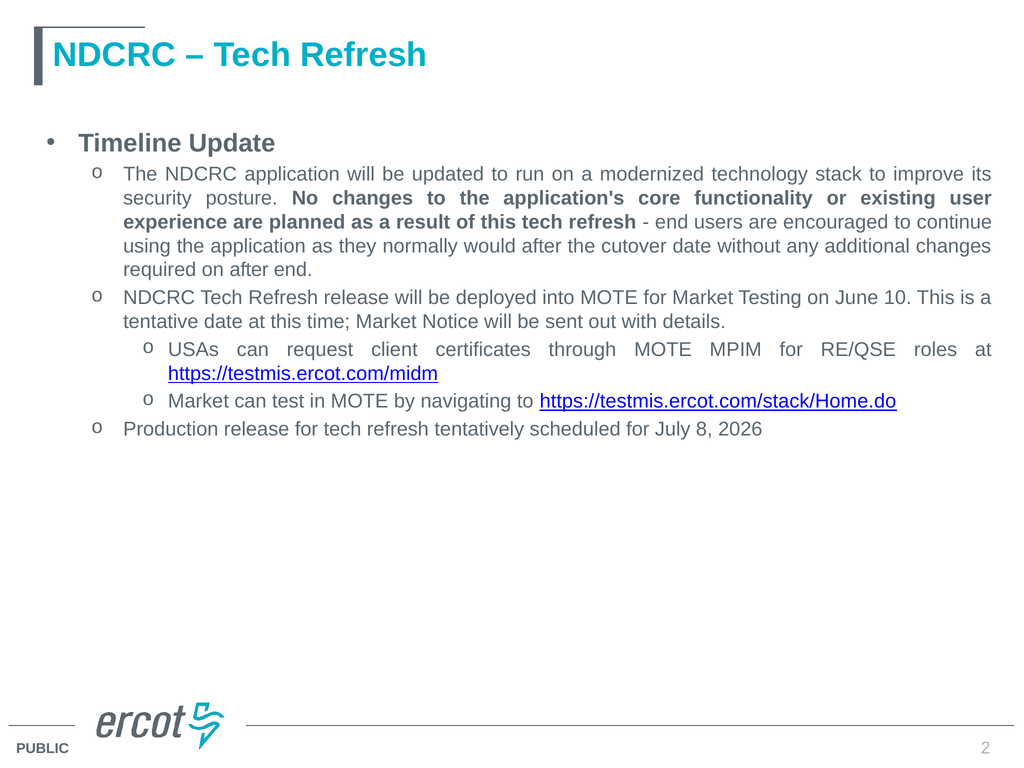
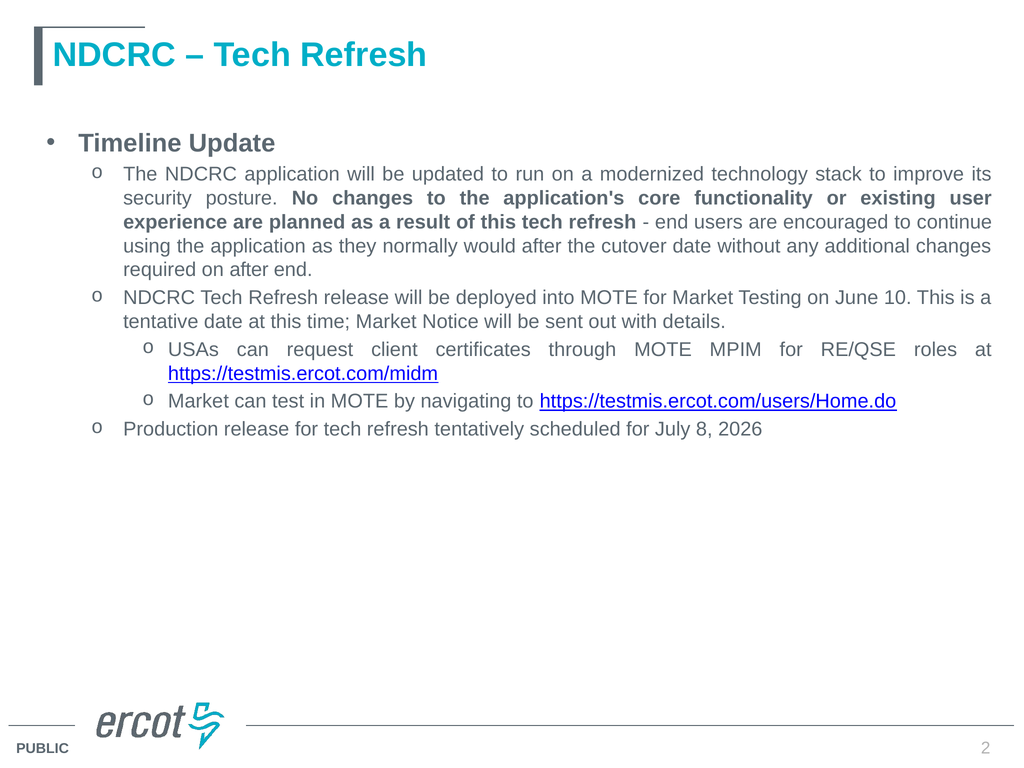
https://testmis.ercot.com/stack/Home.do: https://testmis.ercot.com/stack/Home.do -> https://testmis.ercot.com/users/Home.do (718, 401)
